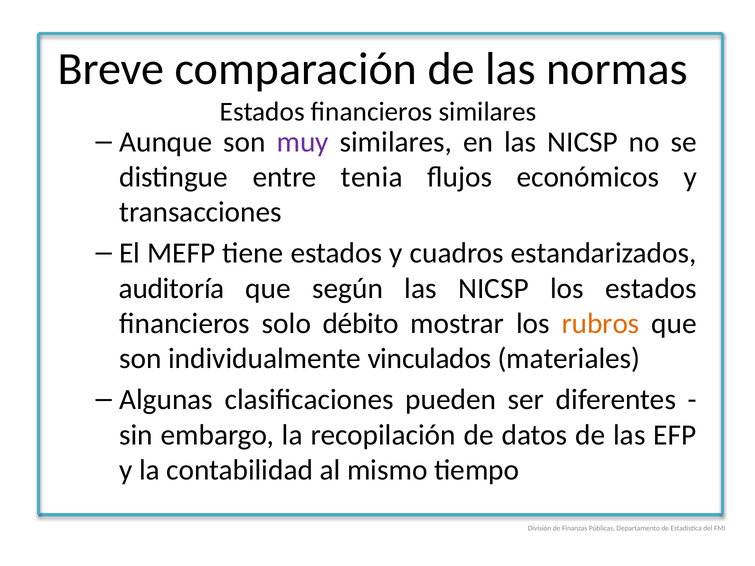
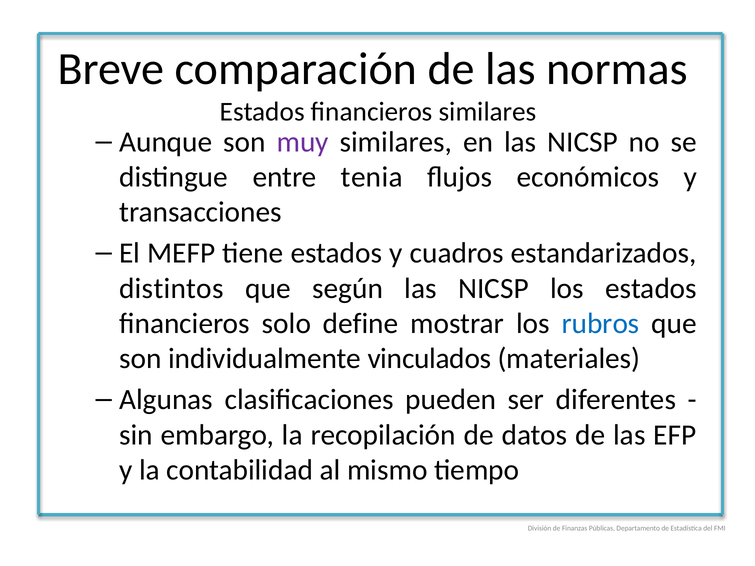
auditoría: auditoría -> distintos (171, 289)
débito: débito -> define (361, 324)
rubros colour: orange -> blue (601, 324)
